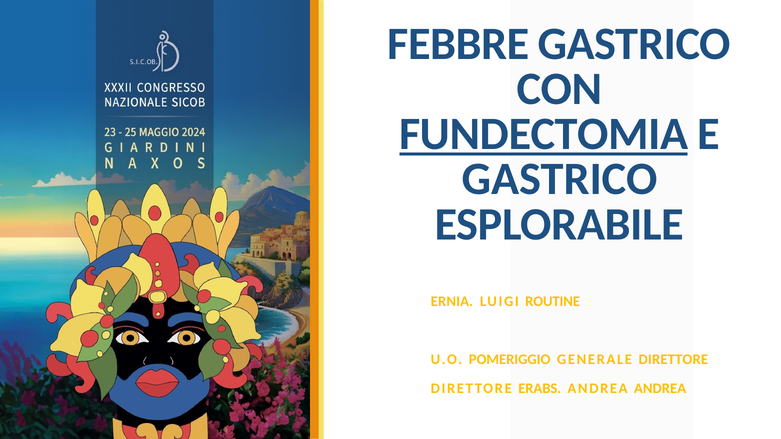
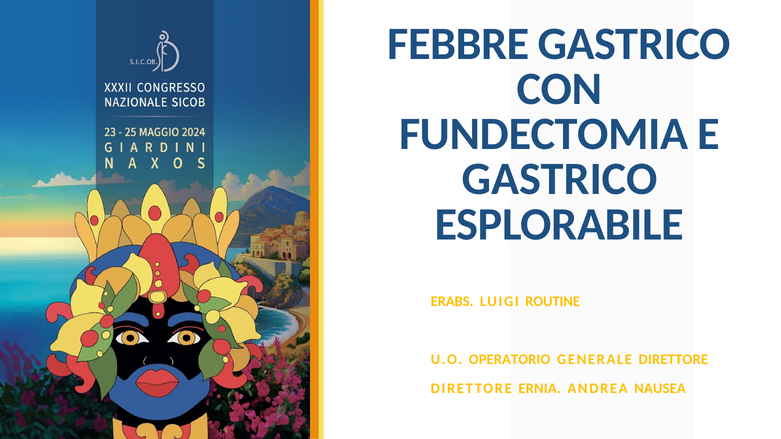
FUNDECTOMIA underline: present -> none (544, 134)
ERNIA: ERNIA -> ERABS (452, 302)
POMERIGGIO: POMERIGGIO -> OPERATORIO (510, 359)
ERABS: ERABS -> ERNIA (540, 388)
ANDREA ANDREA: ANDREA -> NAUSEA (660, 388)
